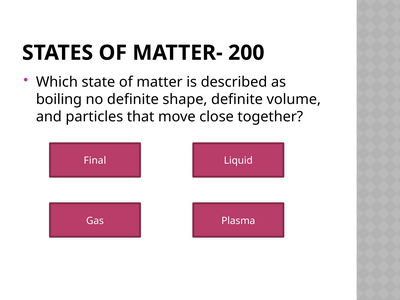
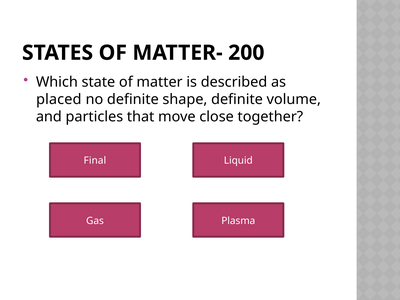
boiling: boiling -> placed (59, 99)
